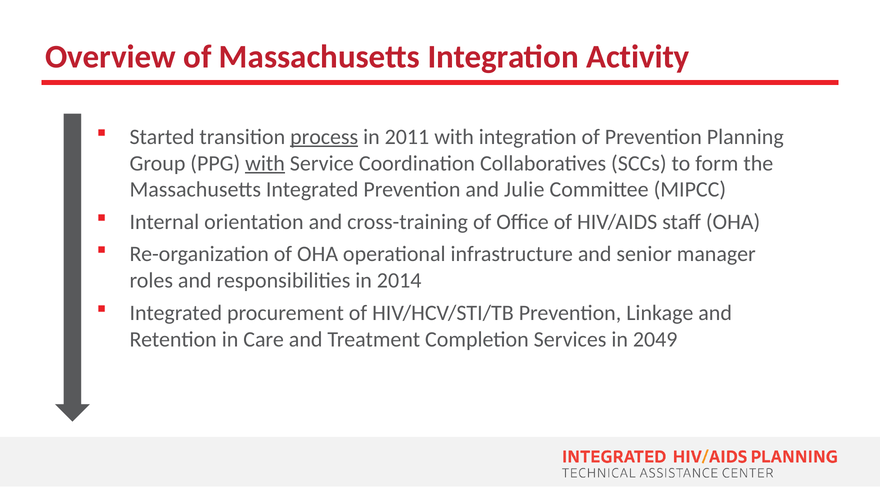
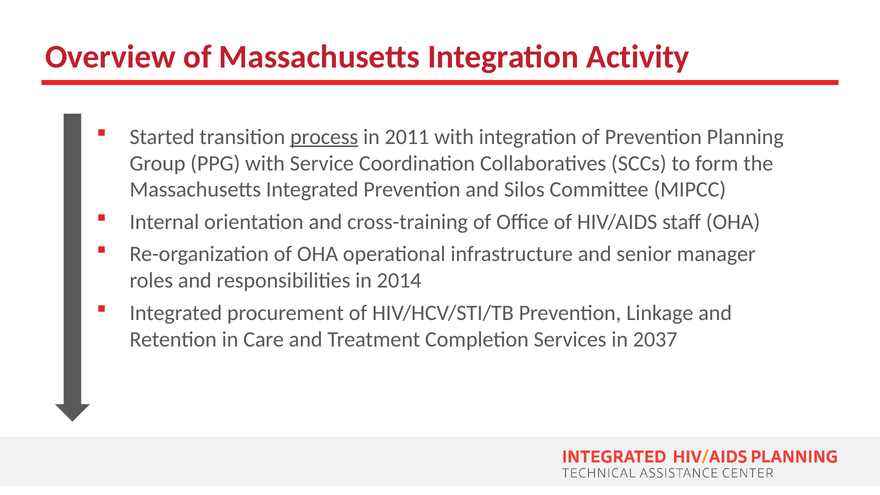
with underline: present -> none (265, 163)
Julie: Julie -> Silos (524, 190)
2049: 2049 -> 2037 (655, 339)
